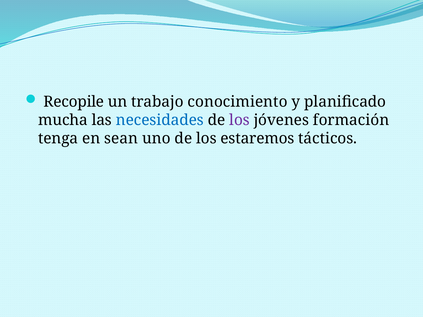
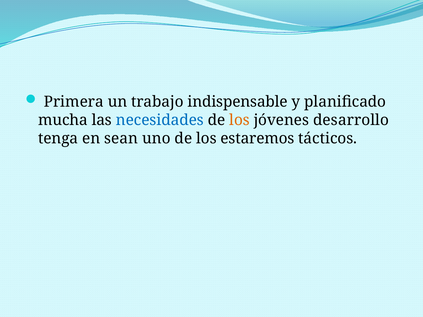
Recopile: Recopile -> Primera (74, 102)
conocimiento: conocimiento -> indispensable (238, 102)
los colour: purple -> orange (240, 120)
formación: formación -> desarrollo (351, 120)
